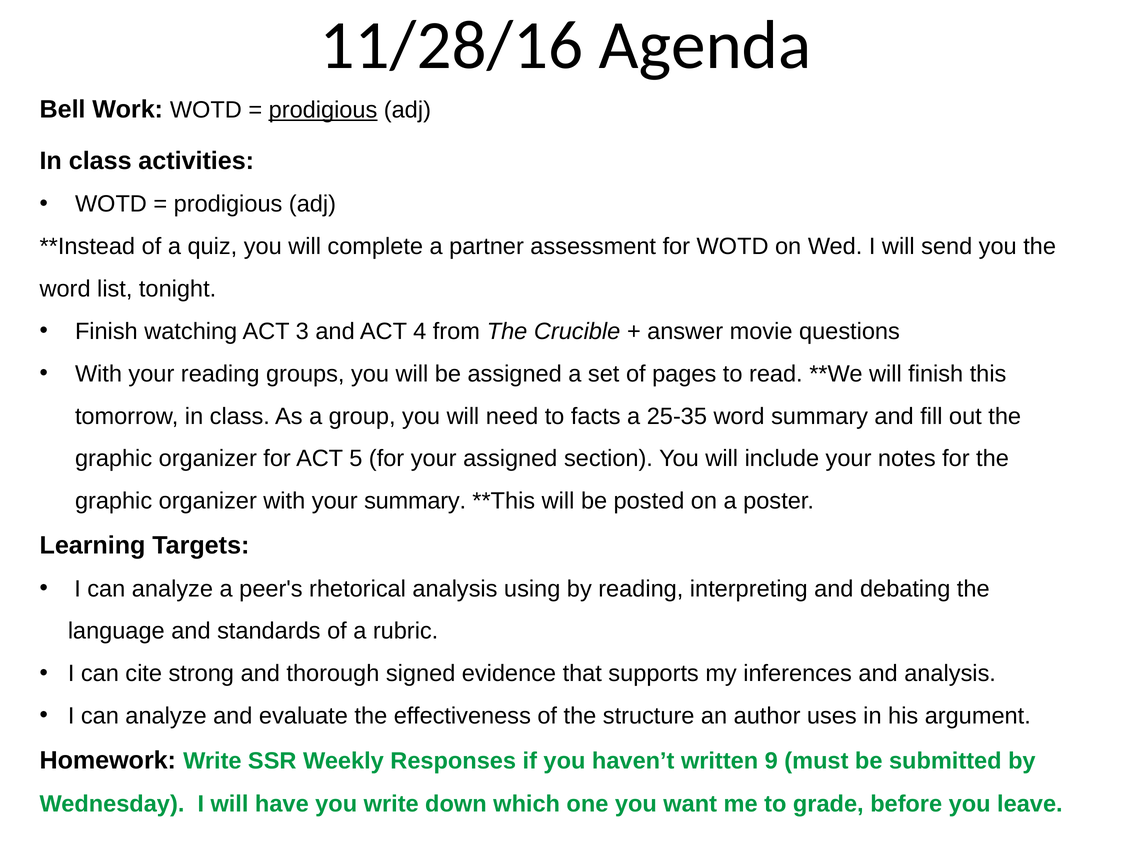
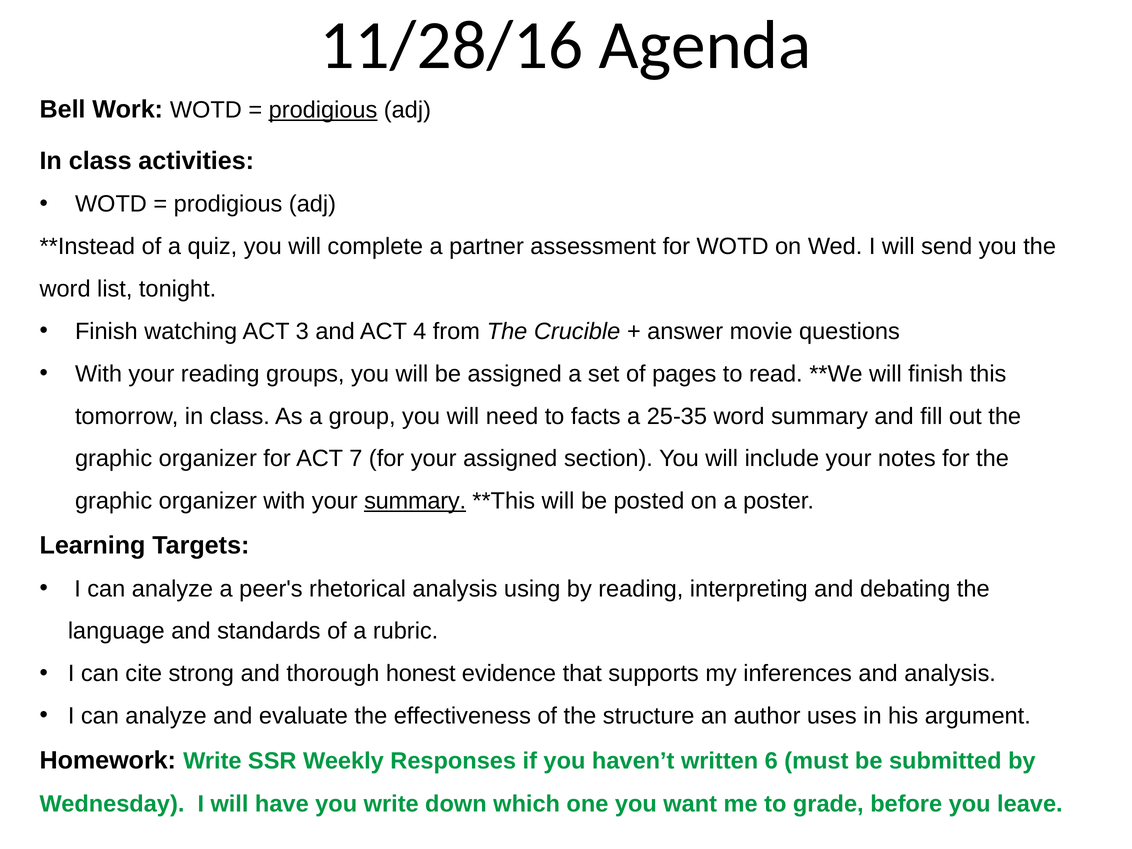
5: 5 -> 7 (356, 459)
summary underline: none -> present (415, 501)
signed: signed -> honest (421, 674)
9: 9 -> 6 (771, 761)
